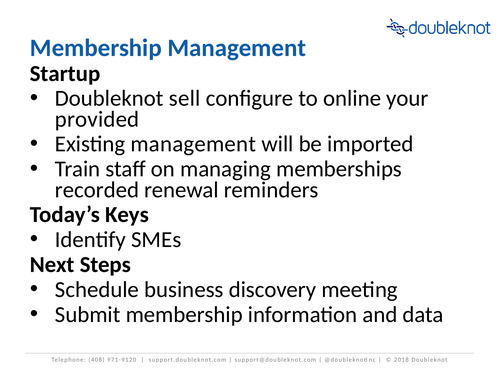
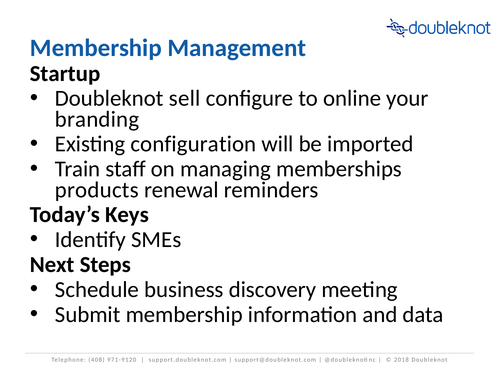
provided: provided -> branding (97, 119)
Existing management: management -> configuration (193, 144)
recorded: recorded -> products (97, 190)
